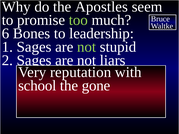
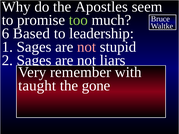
Bones: Bones -> Based (32, 34)
not colour: light green -> pink (87, 47)
reputation: reputation -> remember (81, 72)
school: school -> taught (37, 86)
